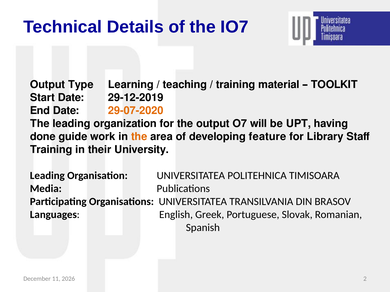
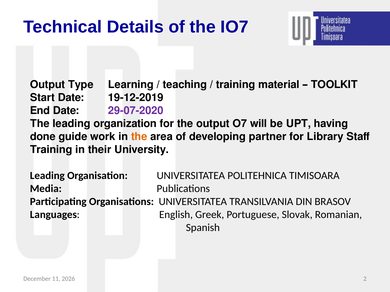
29-12-2019: 29-12-2019 -> 19-12-2019 (136, 98)
29-07-2020 colour: orange -> purple (136, 111)
feature: feature -> partner (268, 137)
